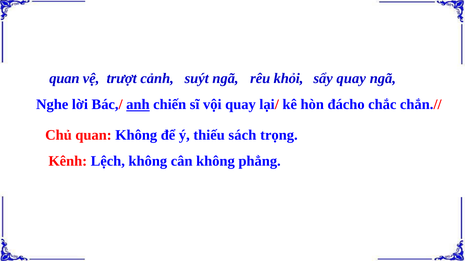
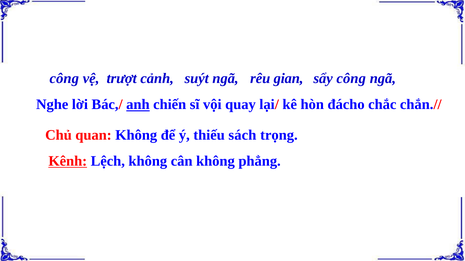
quan: quan -> công (64, 78)
khỏi: khỏi -> gian (288, 78)
sẩy quay: quay -> công (351, 78)
Kênh underline: none -> present (68, 161)
